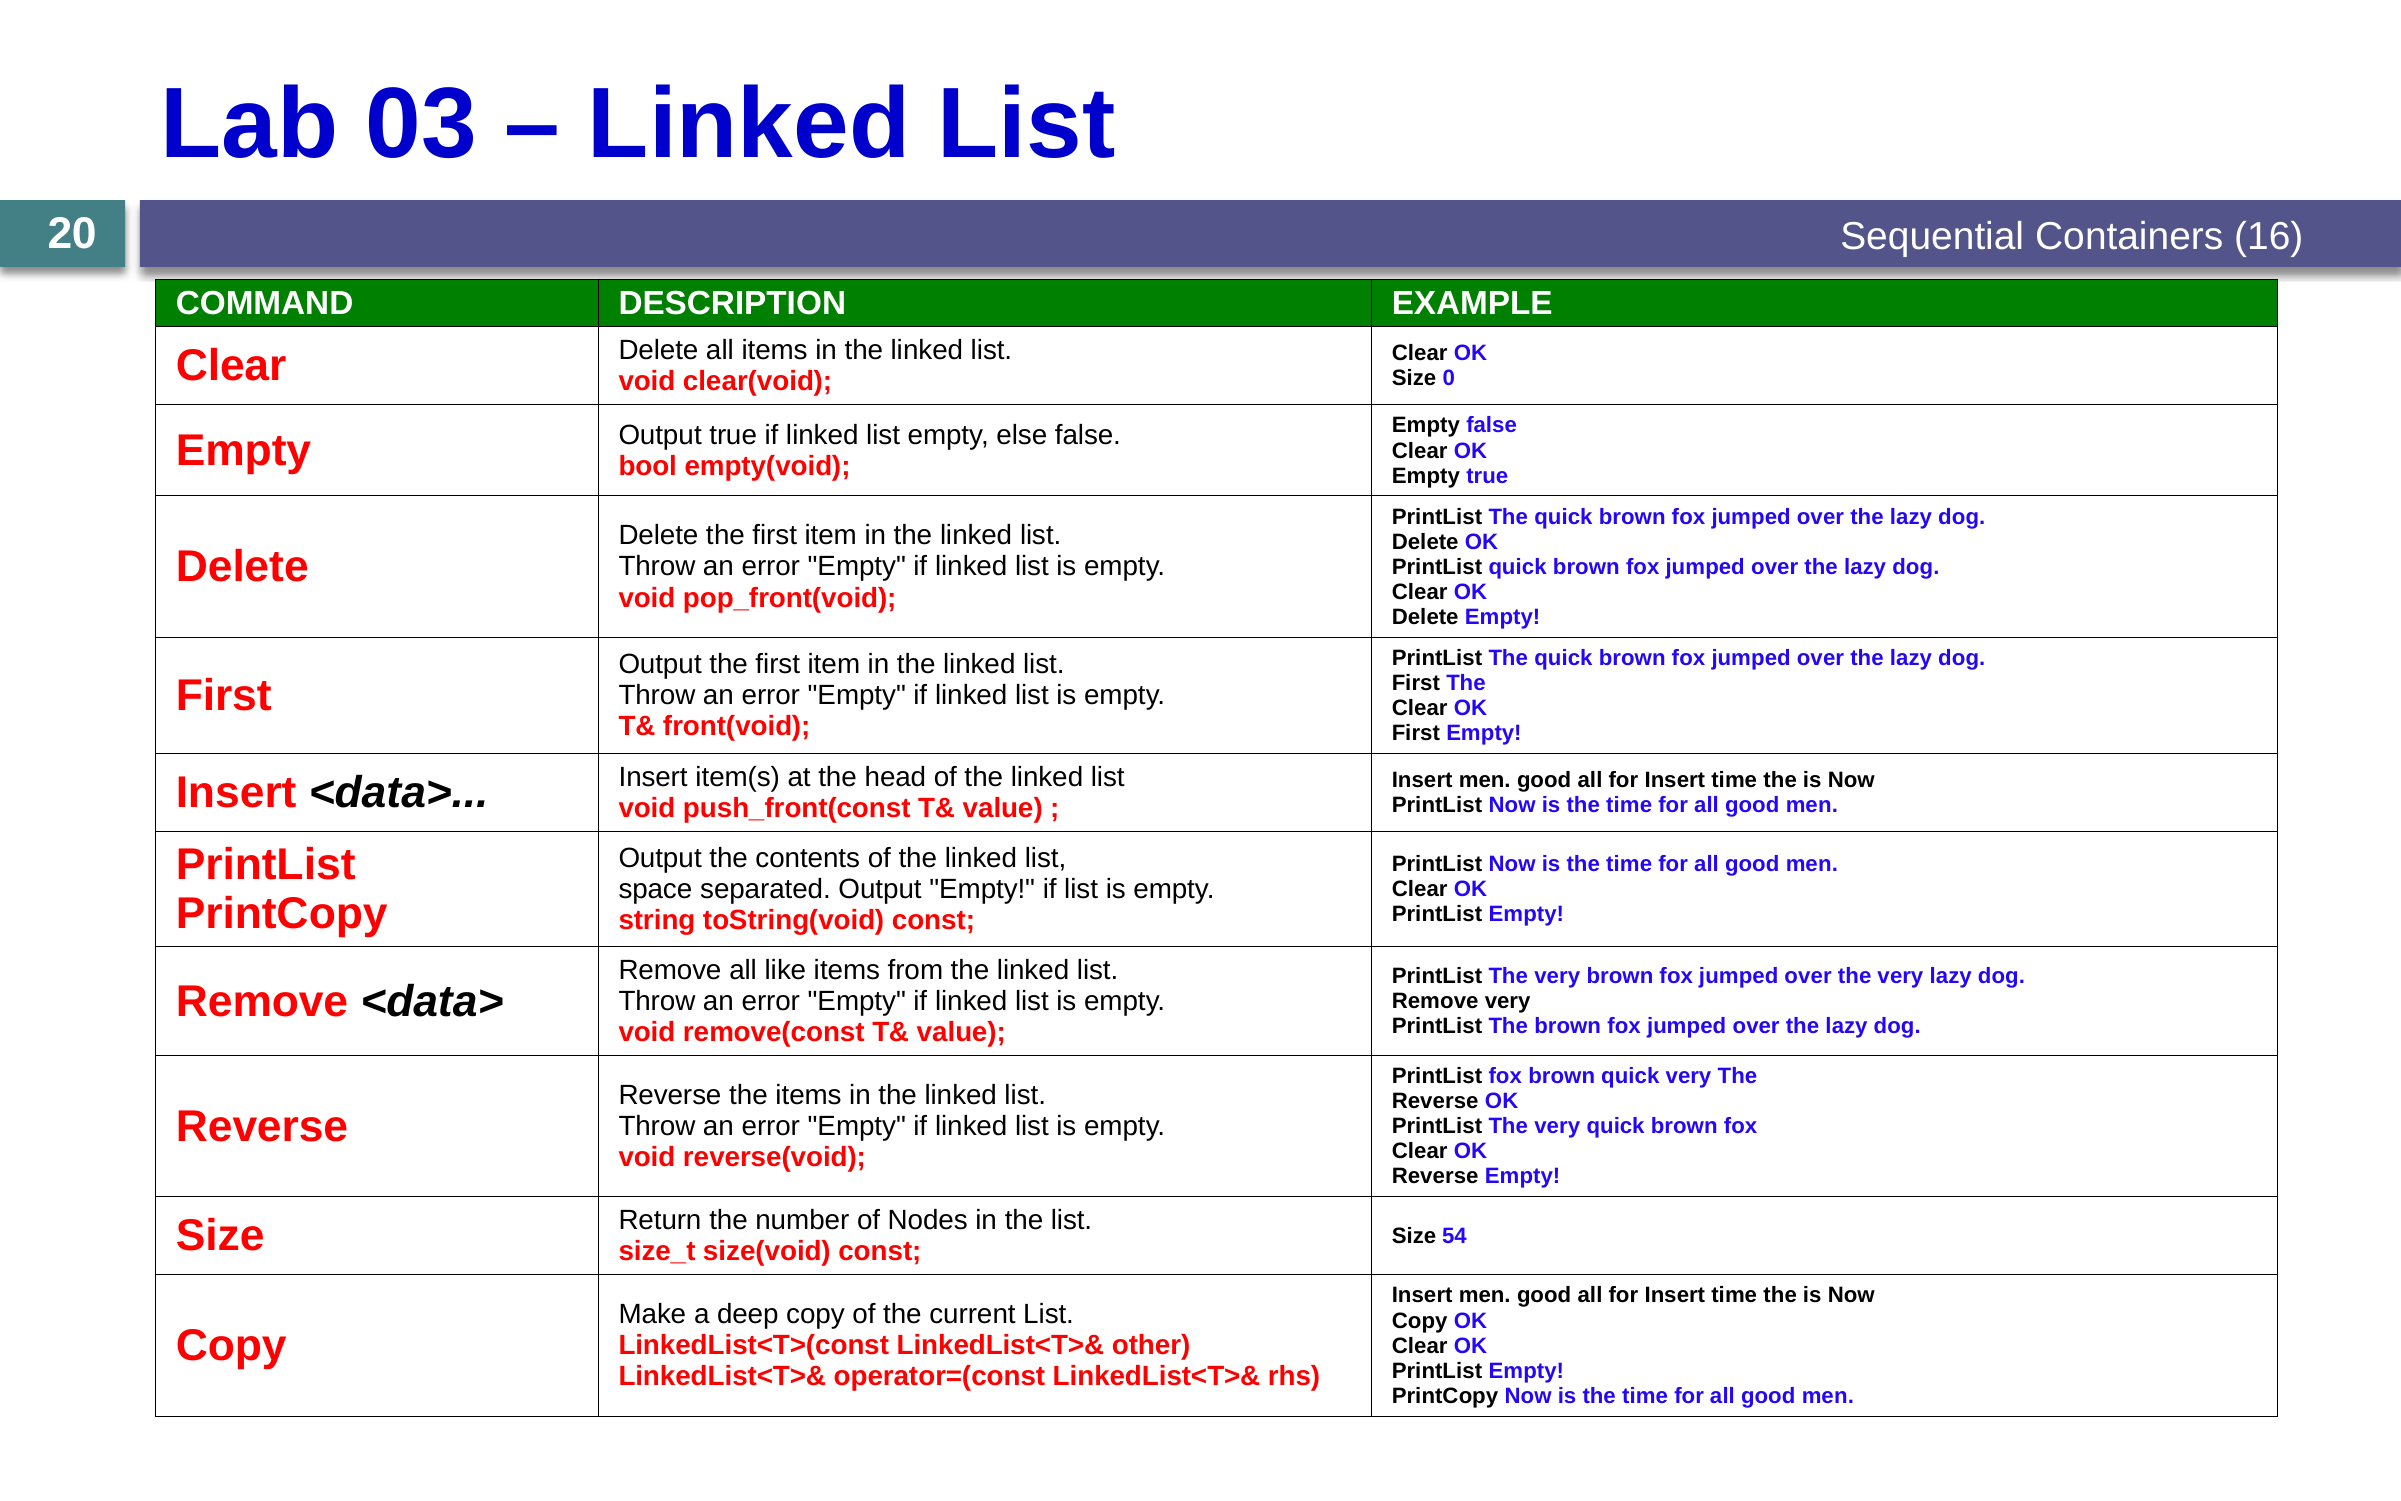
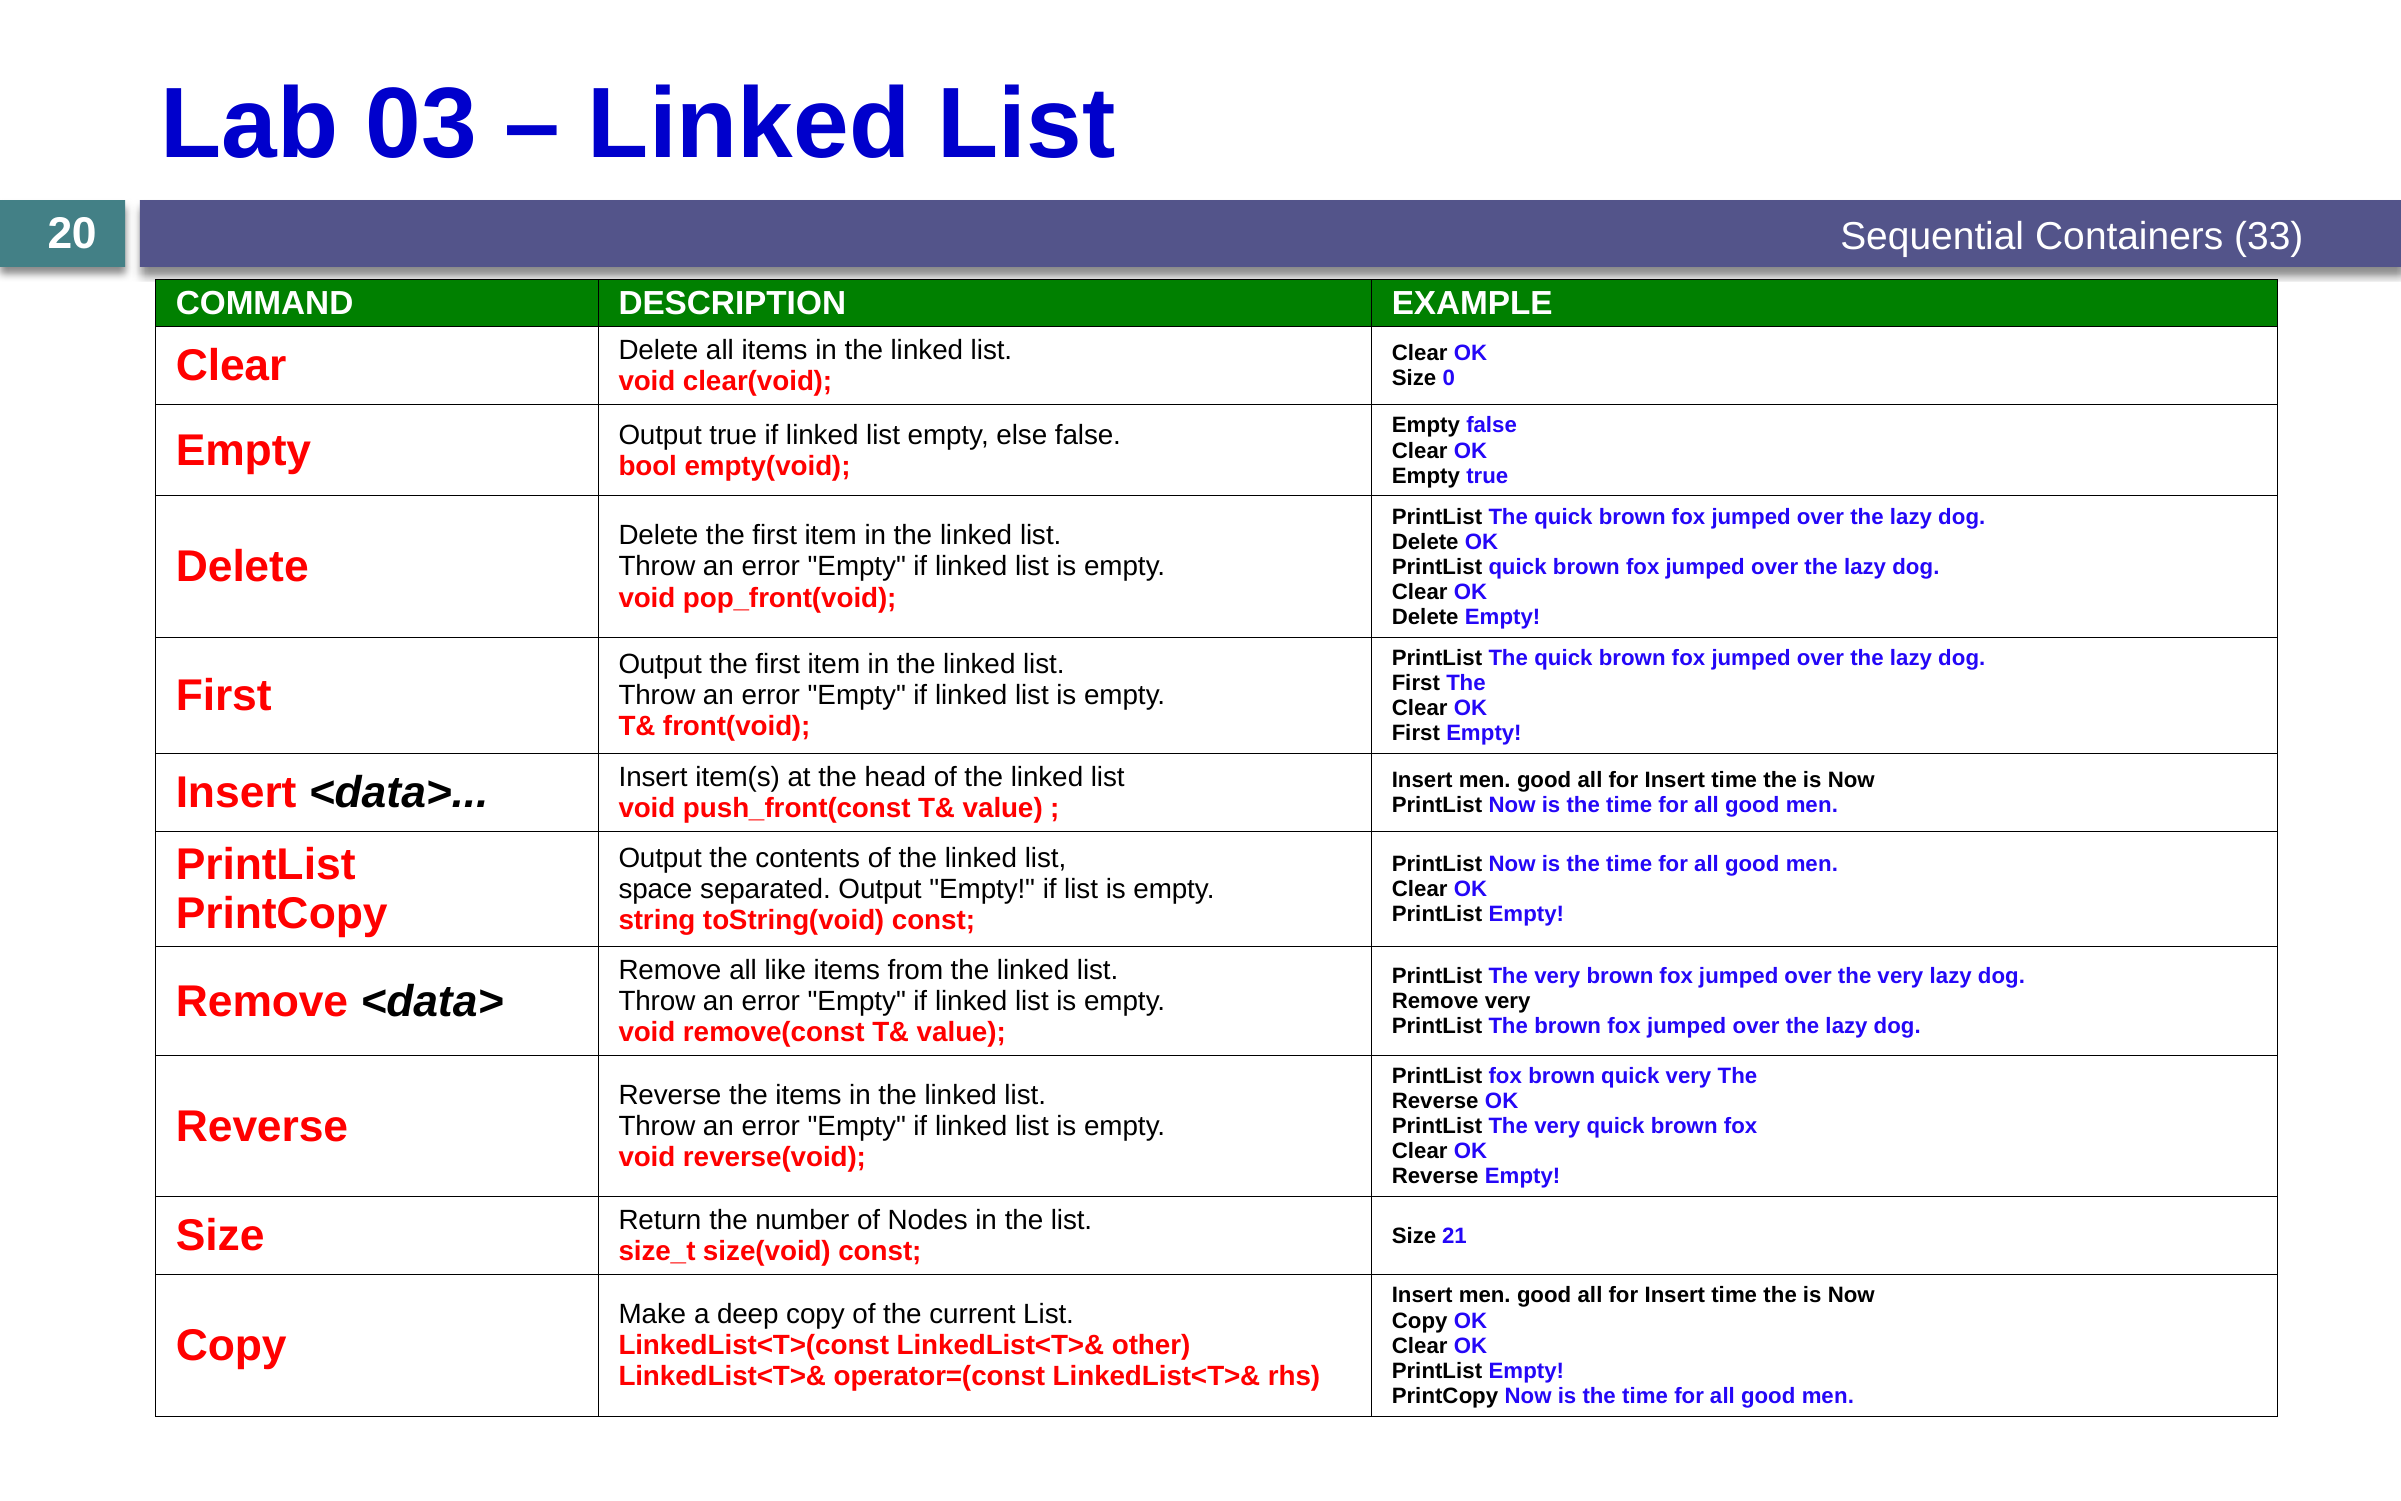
16: 16 -> 33 (2269, 236)
54: 54 -> 21 (1454, 1236)
